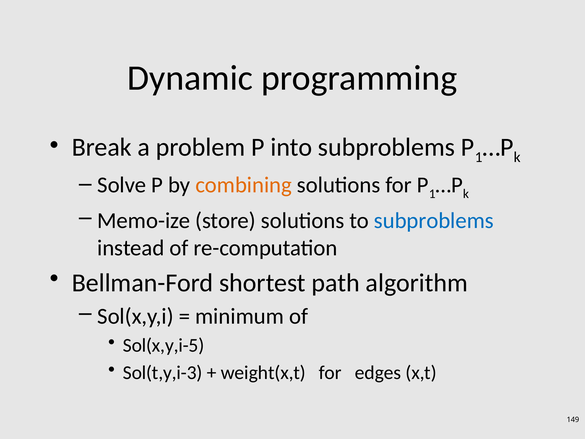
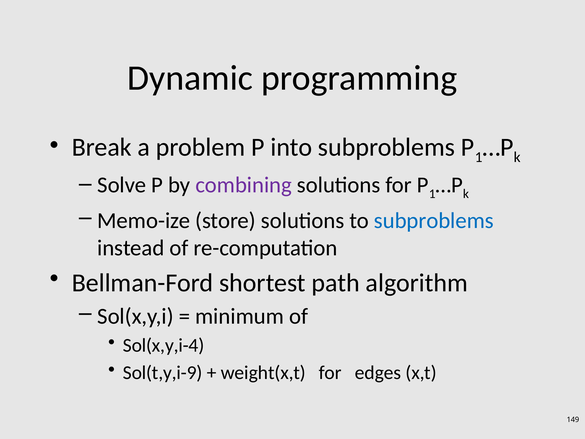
combining colour: orange -> purple (244, 185)
Sol(x,y,i-5: Sol(x,y,i-5 -> Sol(x,y,i-4 (164, 345)
Sol(t,y,i-3: Sol(t,y,i-3 -> Sol(t,y,i-9 (163, 373)
